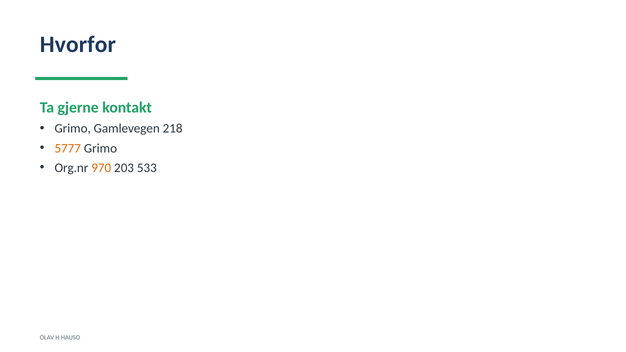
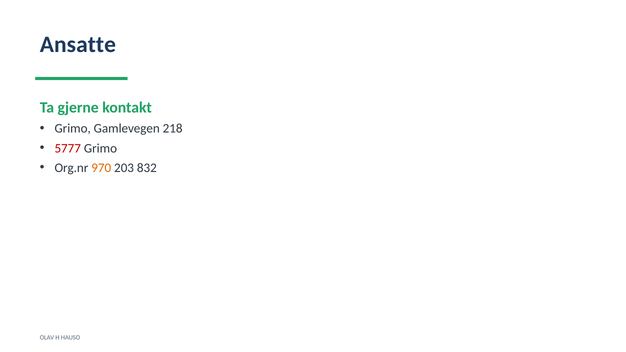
Hvorfor: Hvorfor -> Ansatte (78, 45)
5777 colour: orange -> red (68, 148)
533: 533 -> 832 (147, 168)
